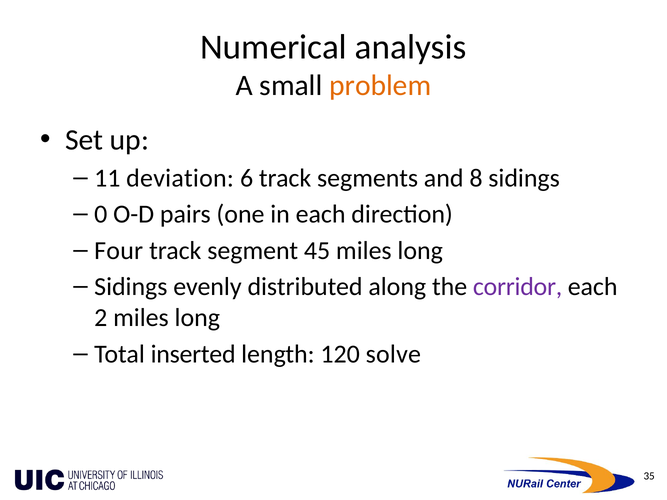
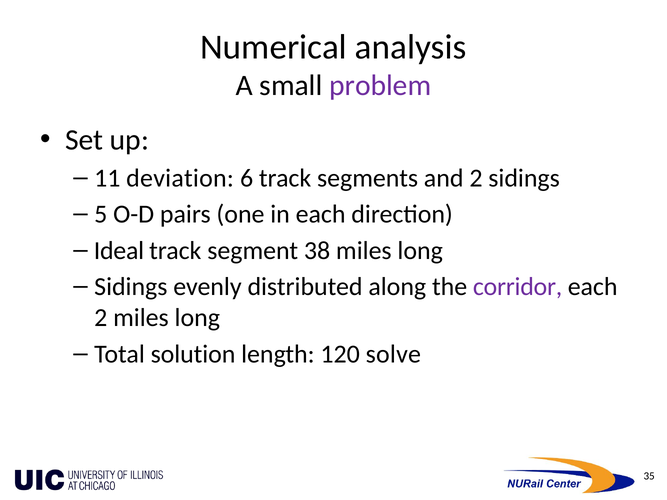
problem colour: orange -> purple (380, 85)
and 8: 8 -> 2 (476, 178)
0: 0 -> 5 (101, 214)
Four: Four -> Ideal (119, 251)
45: 45 -> 38 (317, 251)
inserted: inserted -> solution (193, 354)
